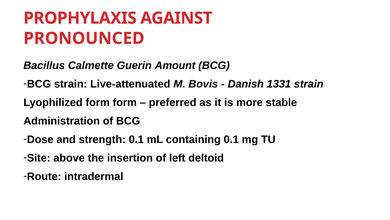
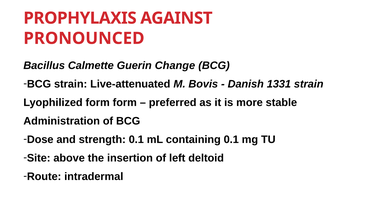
Amount: Amount -> Change (175, 65)
